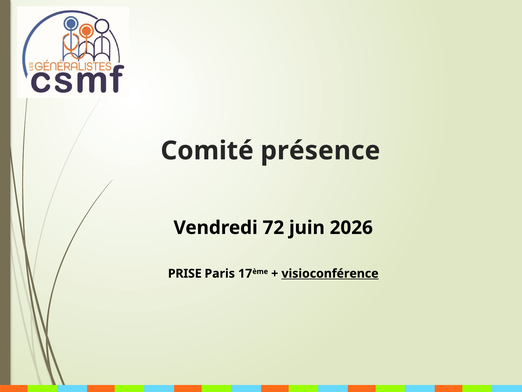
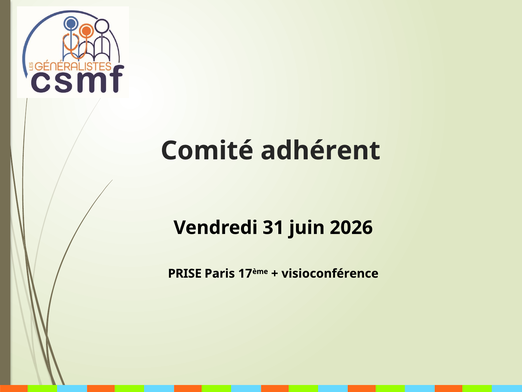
présence: présence -> adhérent (320, 151)
72: 72 -> 31 (273, 227)
visioconférence underline: present -> none (330, 273)
